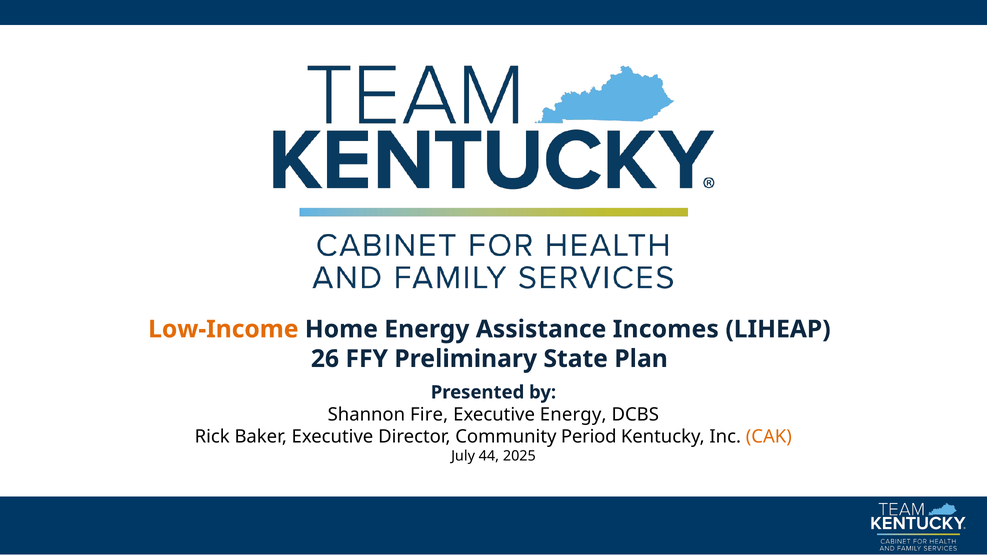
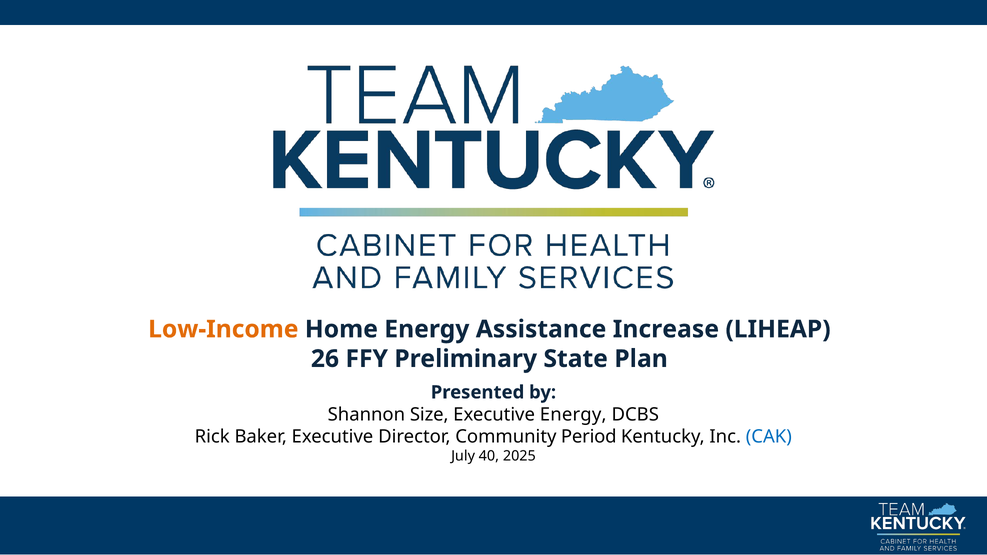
Incomes: Incomes -> Increase (666, 329)
Fire: Fire -> Size (429, 415)
CAK colour: orange -> blue (769, 437)
44: 44 -> 40 (489, 456)
